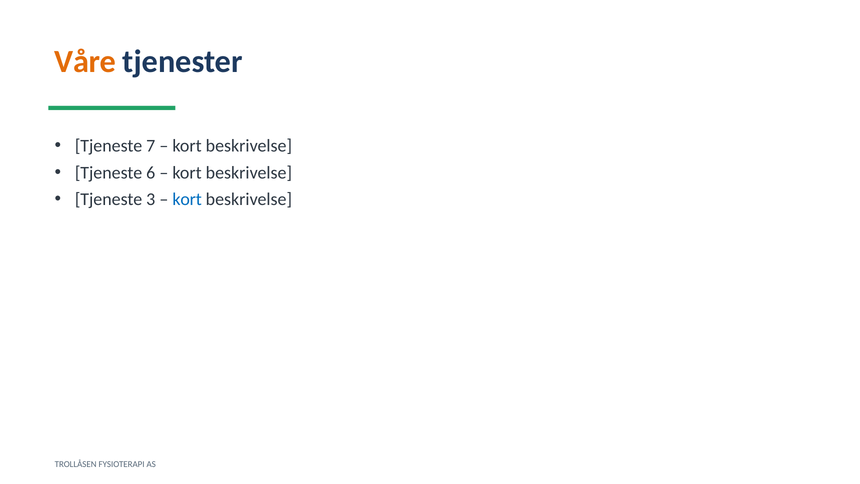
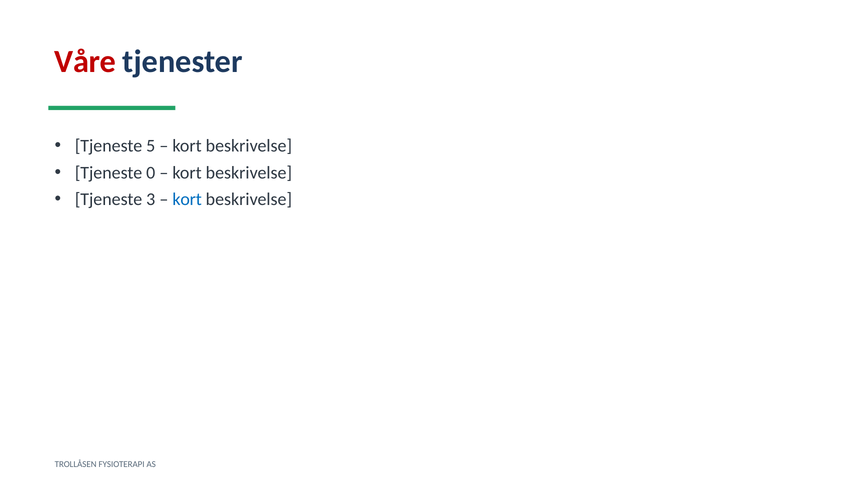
Våre colour: orange -> red (85, 61)
7: 7 -> 5 (151, 146)
6: 6 -> 0 (151, 173)
